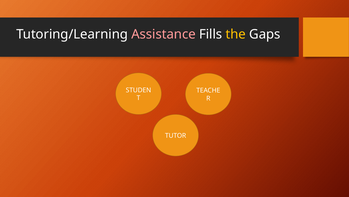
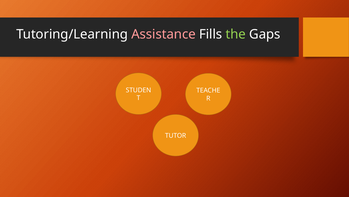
the colour: yellow -> light green (236, 34)
